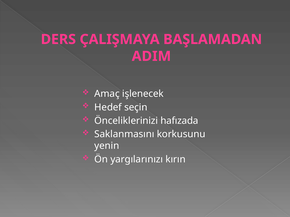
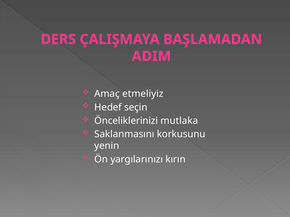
işlenecek: işlenecek -> etmeliyiz (143, 94)
hafızada: hafızada -> mutlaka (179, 121)
